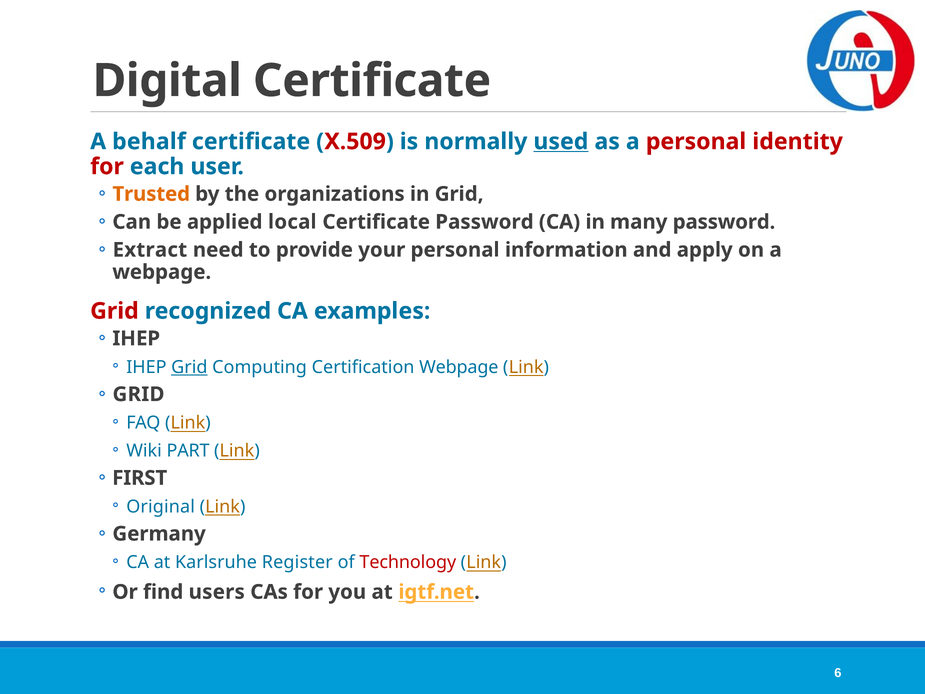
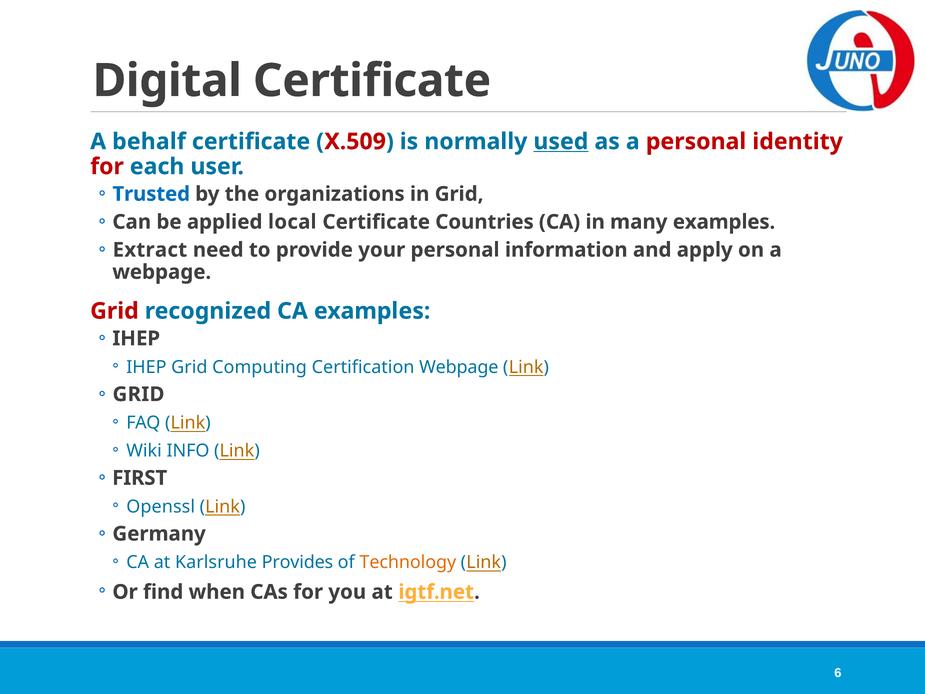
Trusted colour: orange -> blue (151, 194)
Certificate Password: Password -> Countries (485, 222)
many password: password -> examples (724, 222)
Grid underline: present -> none (189, 367)
PART: PART -> INFO (188, 451)
Original: Original -> Openssl (161, 507)
Register: Register -> Provides (297, 562)
Technology colour: red -> orange (408, 562)
users: users -> when (217, 592)
